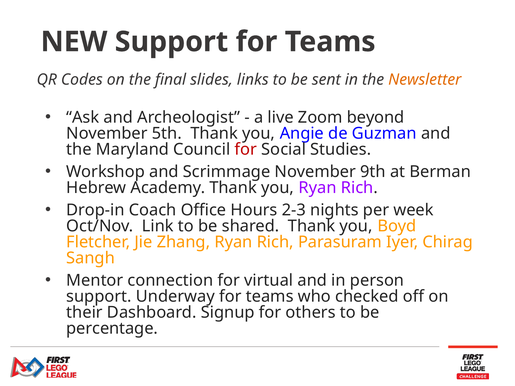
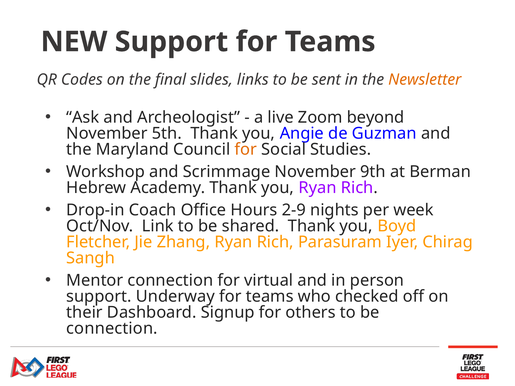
for colour: red -> orange (246, 149)
2-3: 2-3 -> 2-9 (294, 210)
percentage: percentage -> connection (112, 329)
